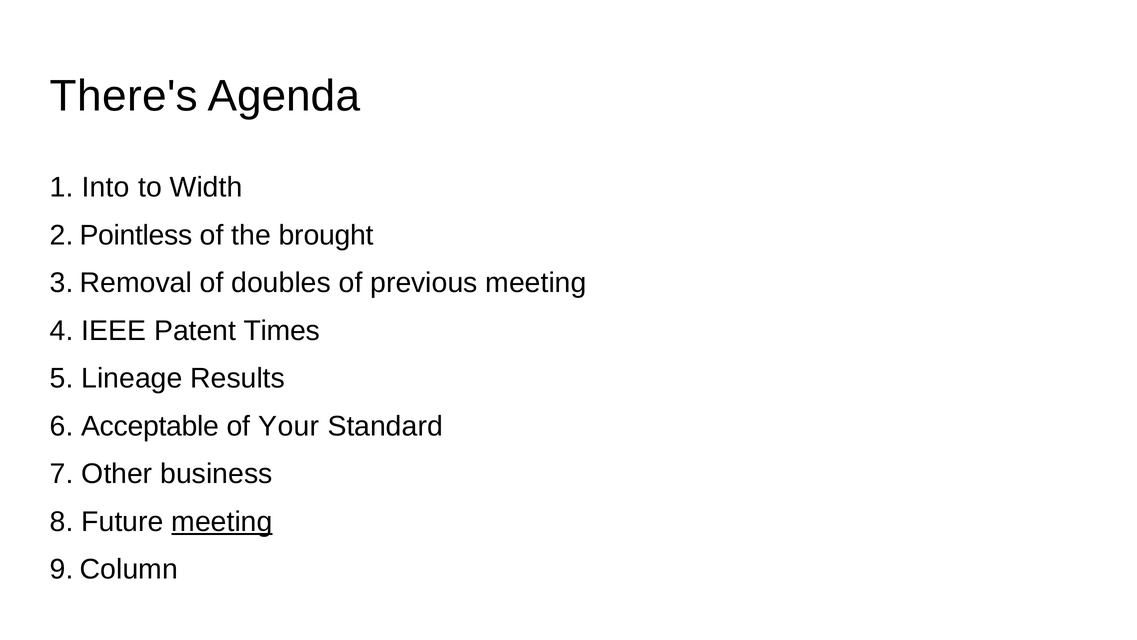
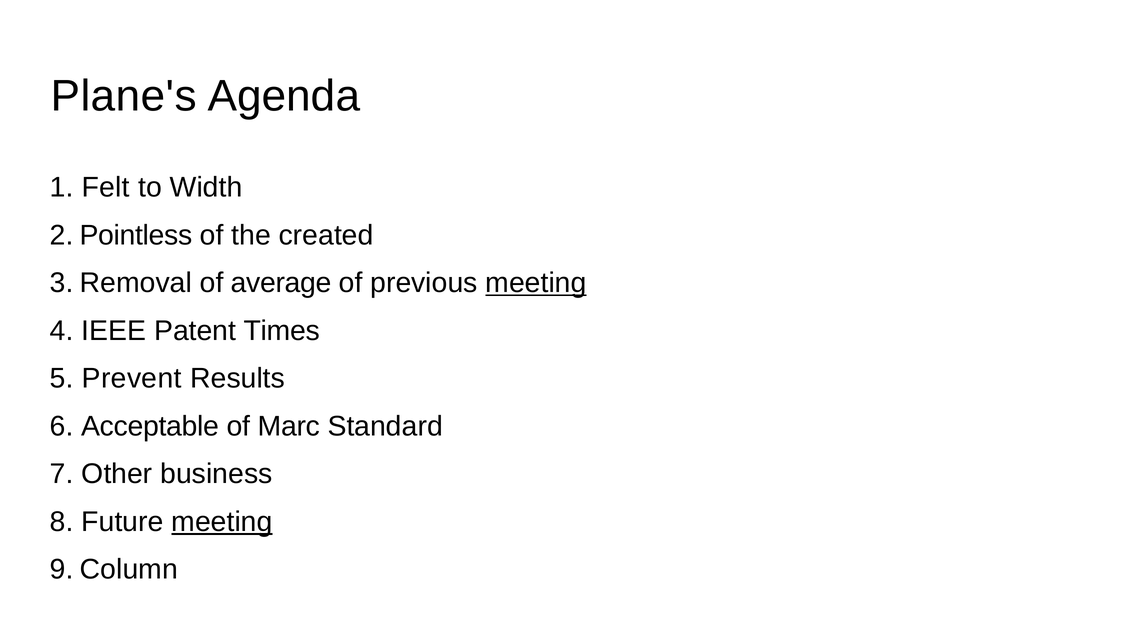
There's: There's -> Plane's (124, 96)
Into: Into -> Felt (106, 187)
brought: brought -> created (326, 235)
doubles: doubles -> average (281, 283)
meeting underline: none -> present (536, 283)
Lineage: Lineage -> Prevent (132, 378)
Your: Your -> Marc (289, 426)
